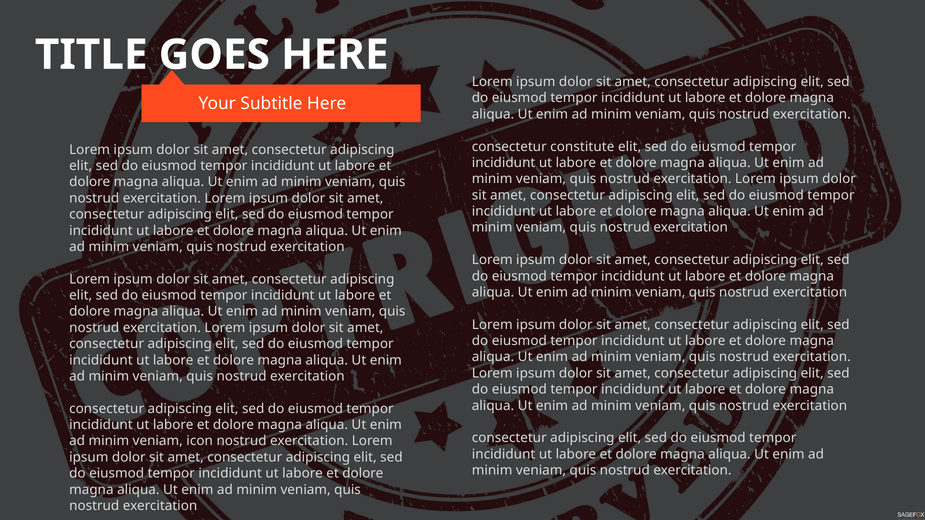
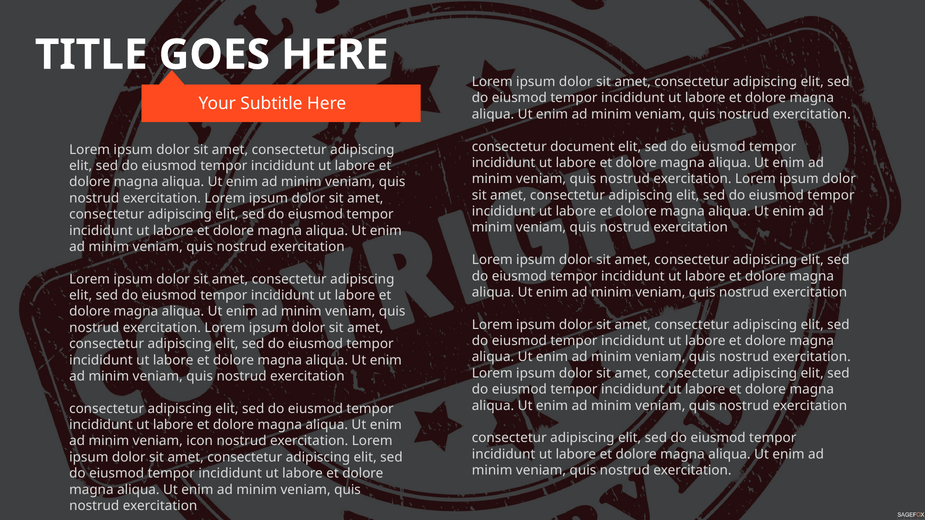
constitute: constitute -> document (582, 147)
